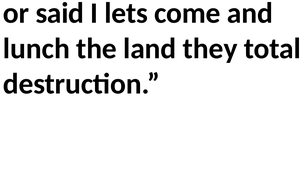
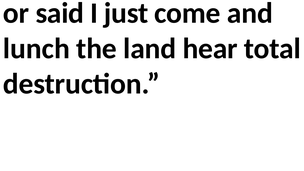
lets: lets -> just (126, 13)
they: they -> hear (210, 49)
